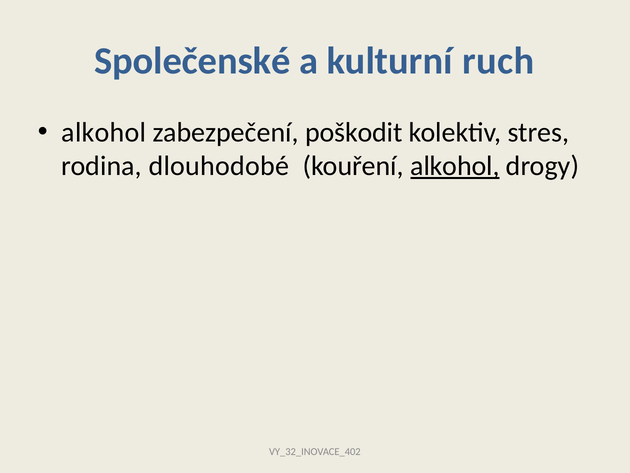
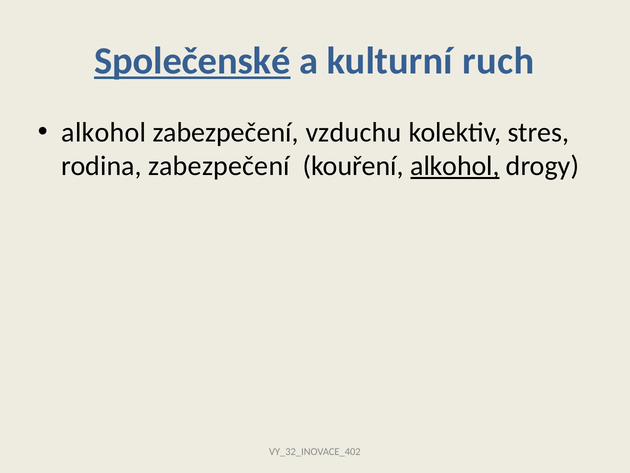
Společenské underline: none -> present (192, 61)
poškodit: poškodit -> vzduchu (354, 132)
rodina dlouhodobé: dlouhodobé -> zabezpečení (219, 166)
